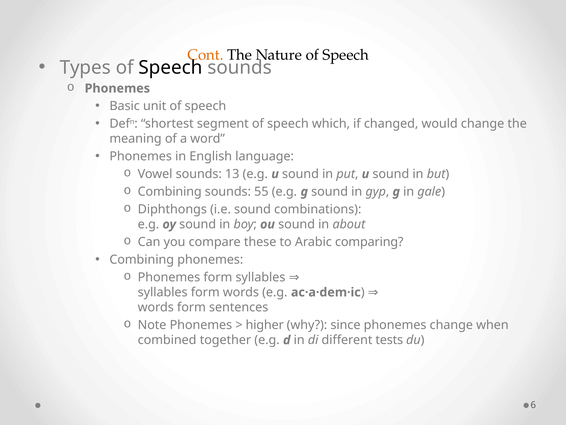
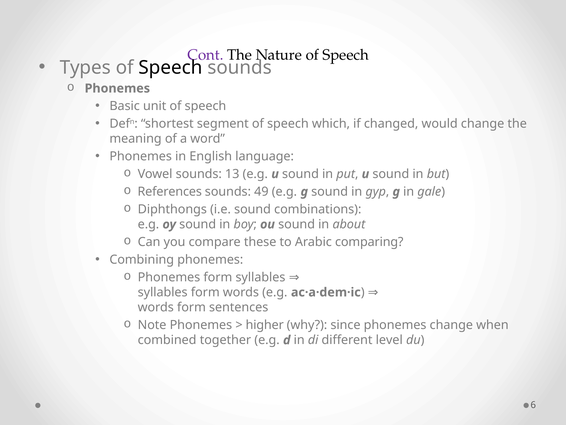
Cont colour: orange -> purple (205, 55)
Combining: Combining -> References (170, 191)
55: 55 -> 49 (261, 191)
tests: tests -> level (389, 340)
